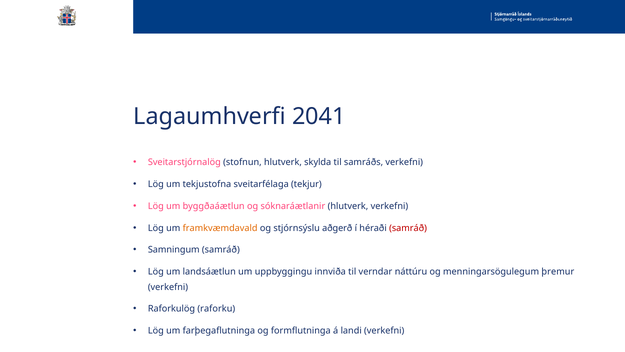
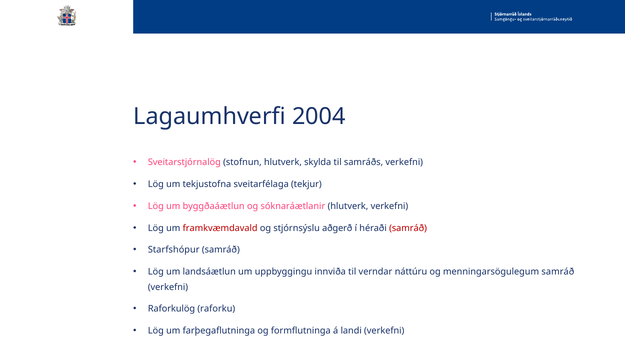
2041: 2041 -> 2004 (319, 116)
framkvæmdavald colour: orange -> red (220, 228)
Samningum: Samningum -> Starfshópur (174, 250)
menningarsögulegum þremur: þremur -> samráð (558, 271)
